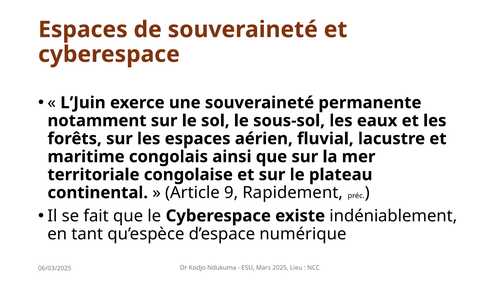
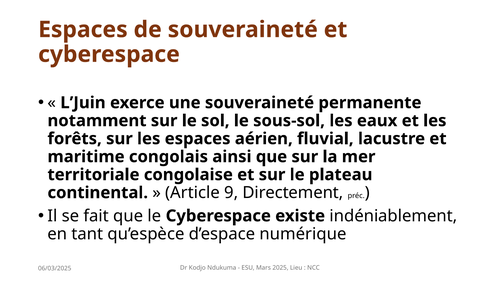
Rapidement: Rapidement -> Directement (293, 193)
